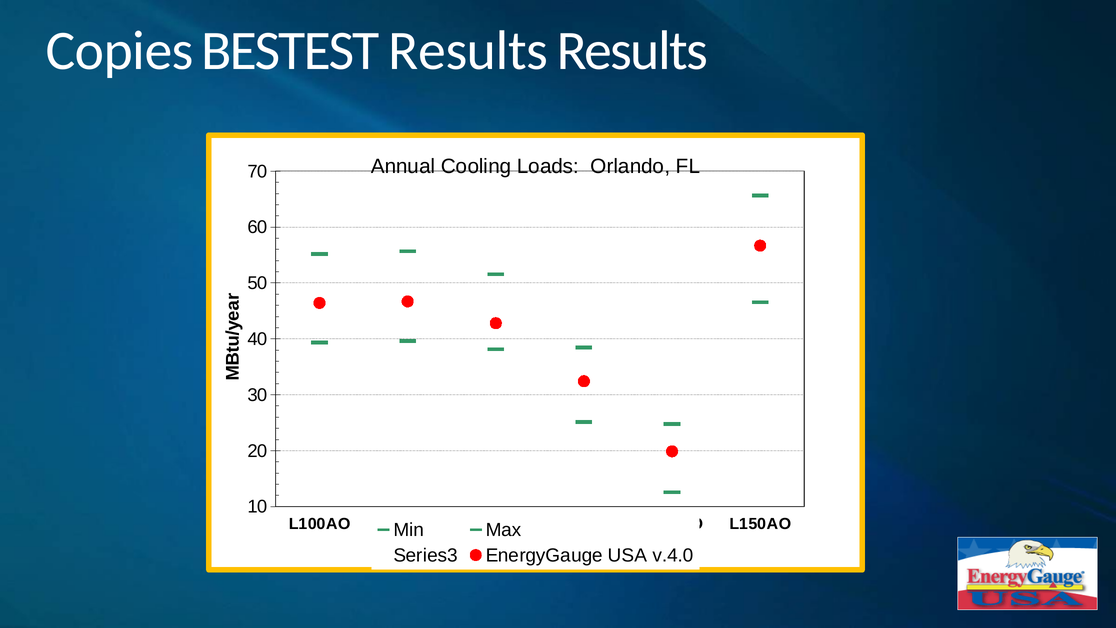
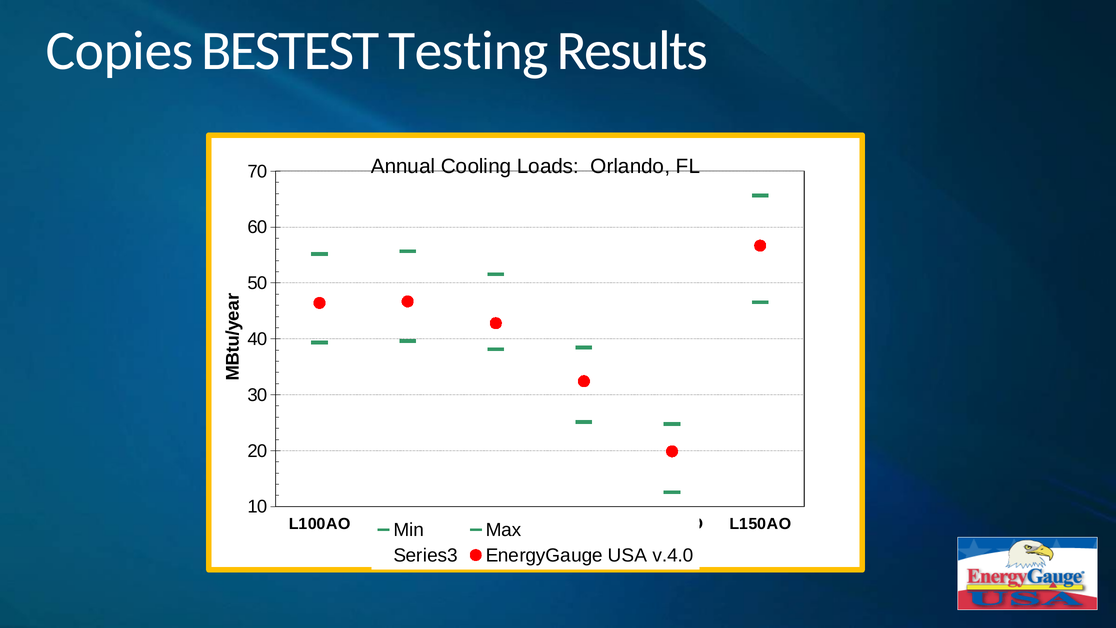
BESTEST Results: Results -> Testing (468, 51)
